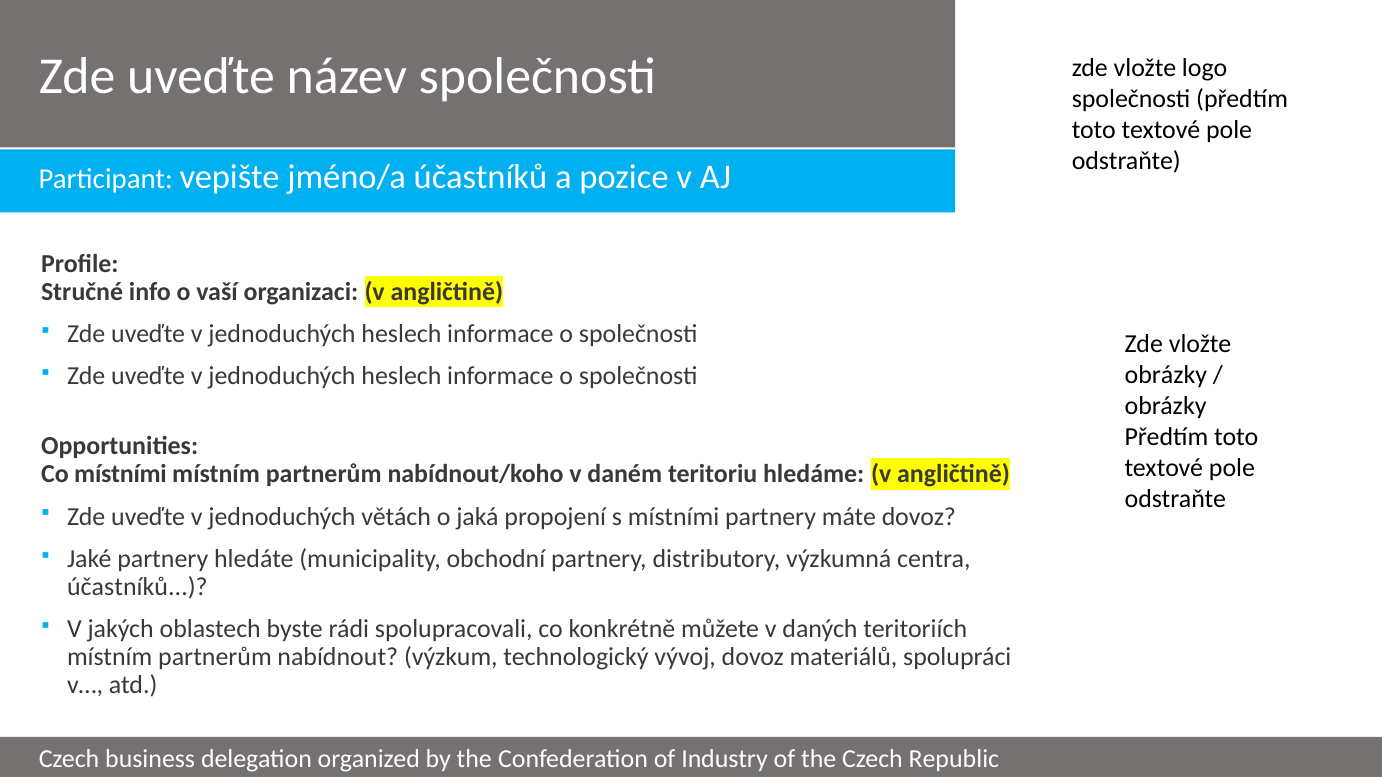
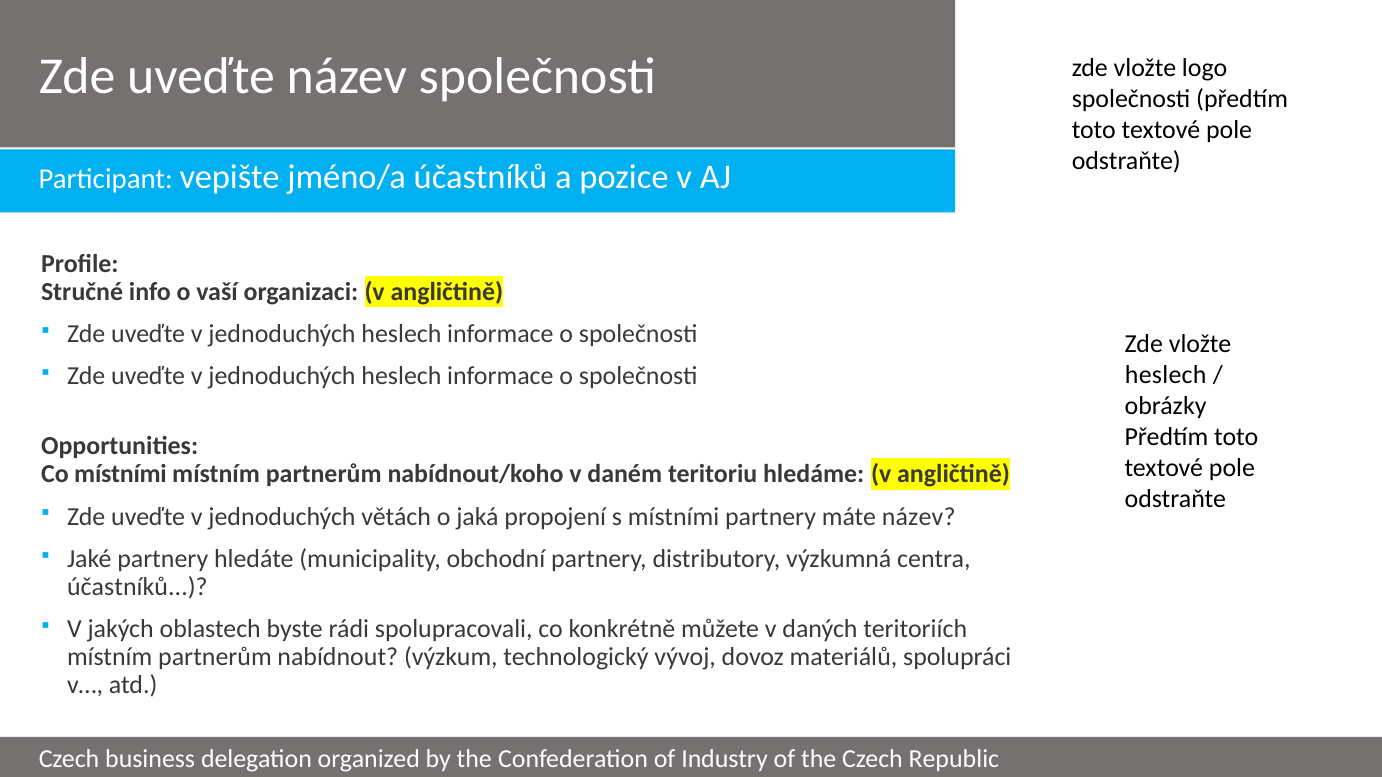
obrázky: obrázky -> heslech (1166, 375)
máte dovoz: dovoz -> název (919, 517)
